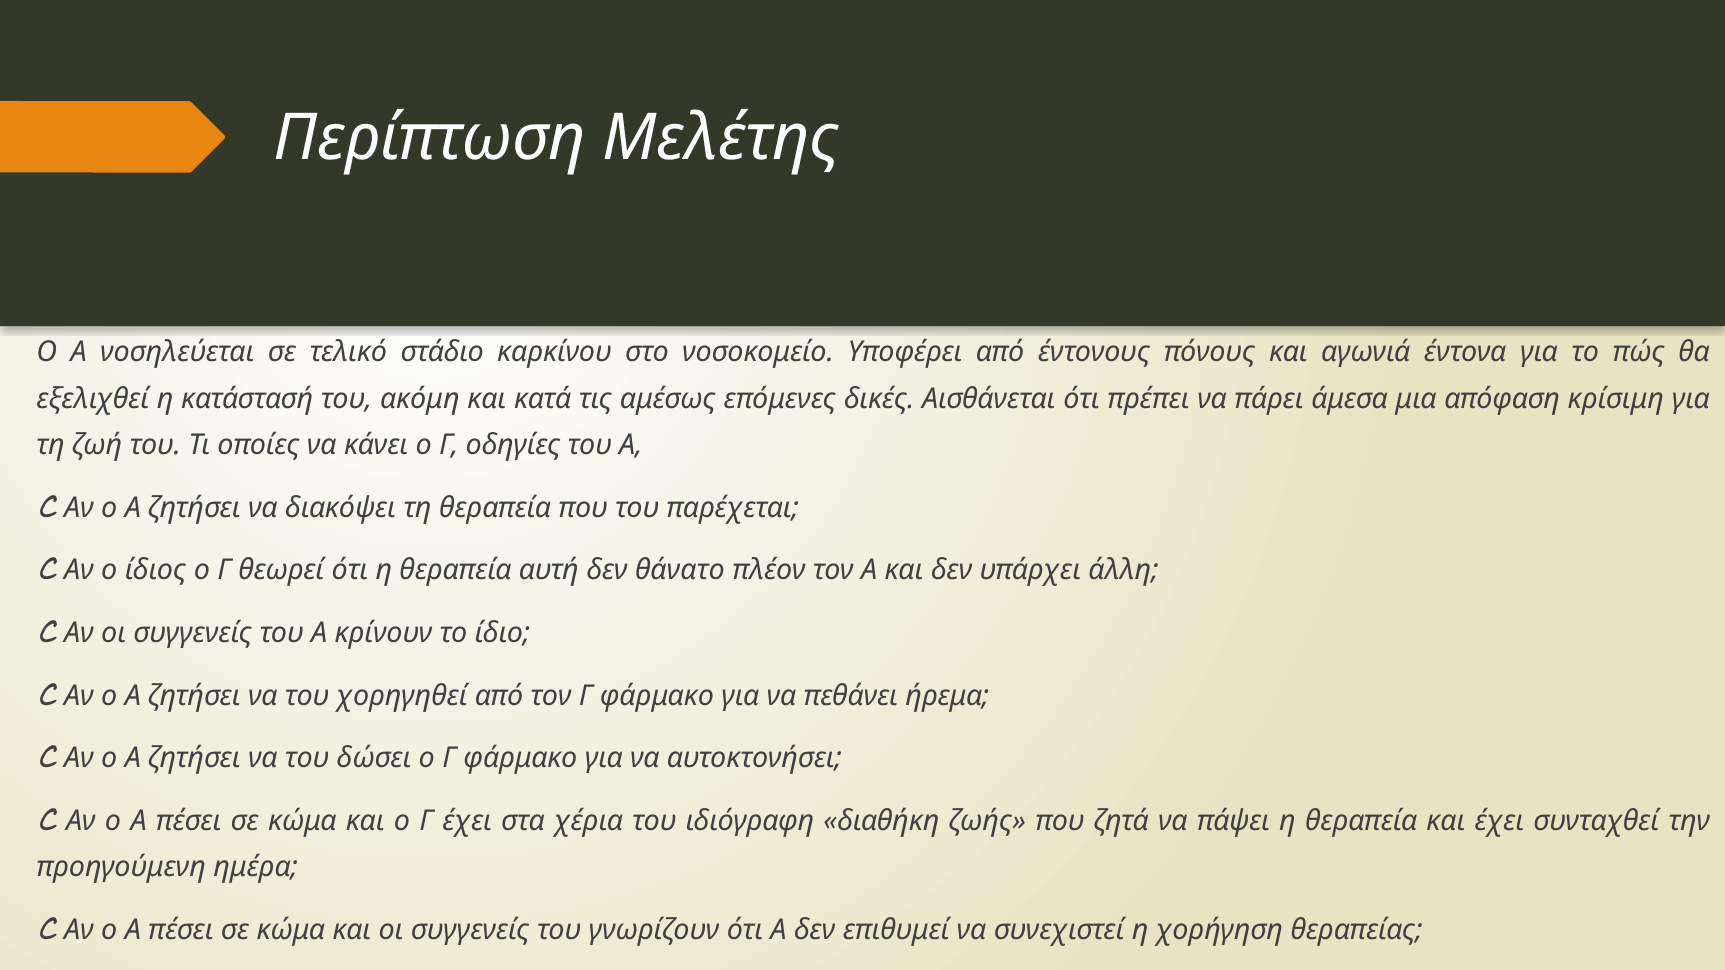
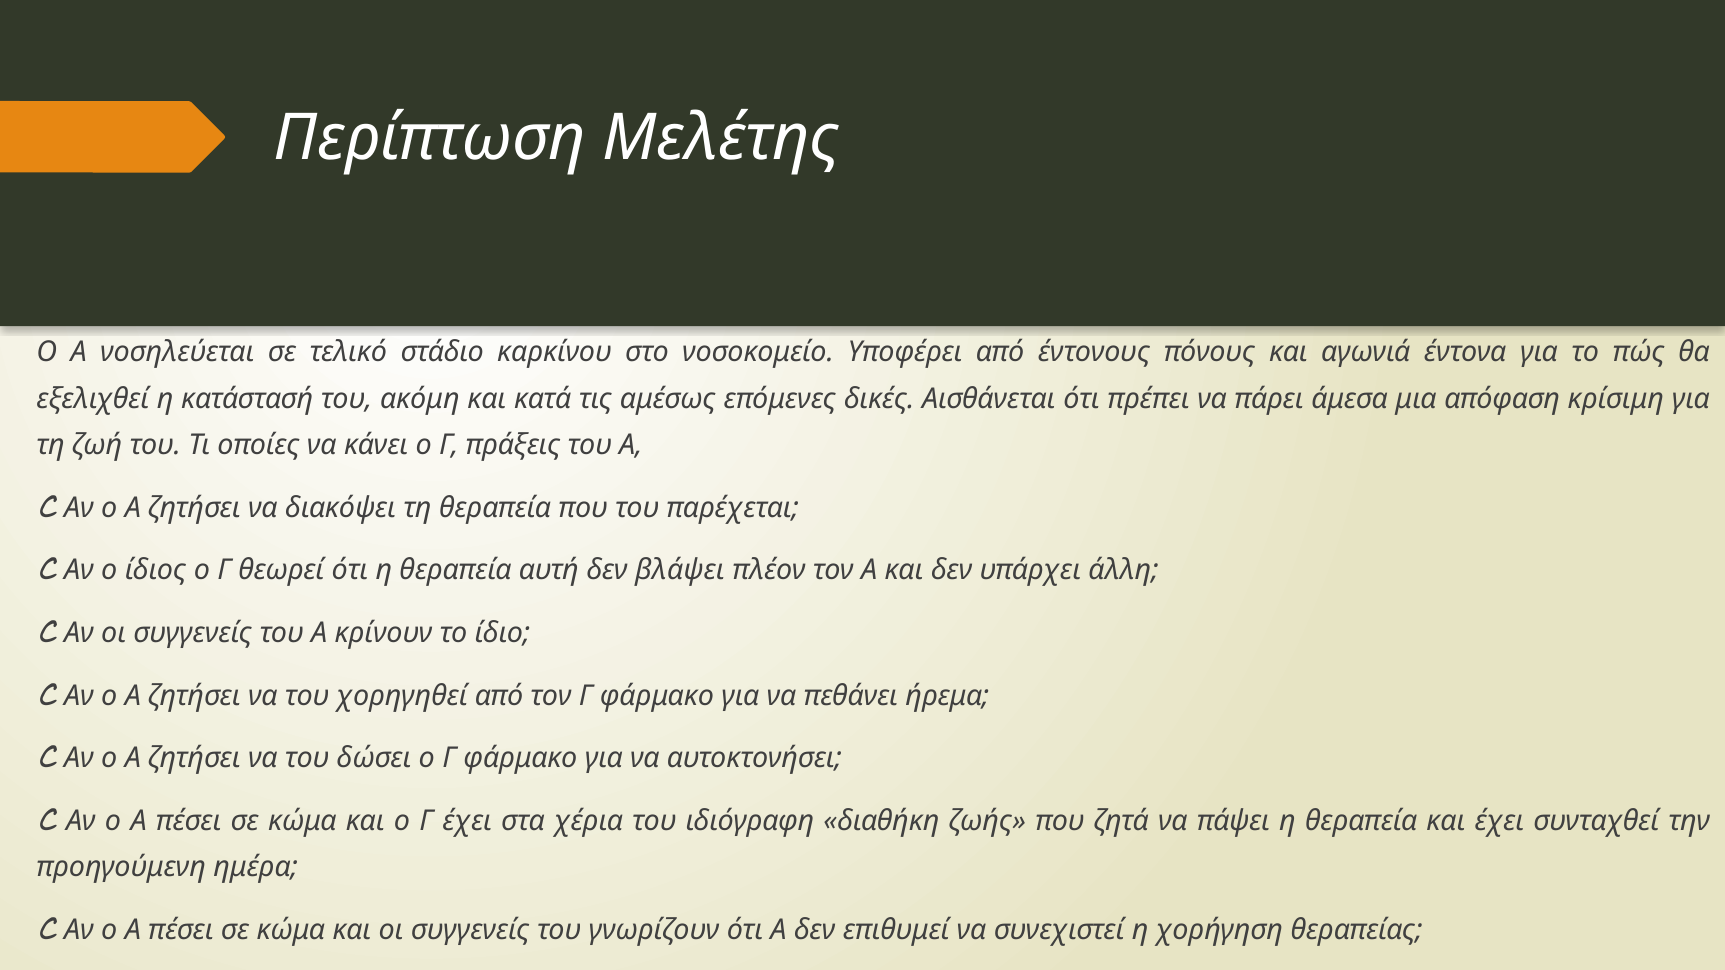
οδηγίες: οδηγίες -> πράξεις (513, 445)
θάνατο: θάνατο -> βλάψει (680, 571)
